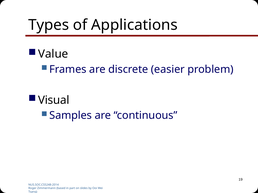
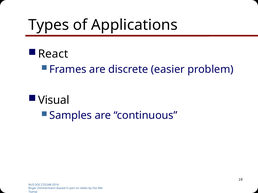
Value: Value -> React (53, 54)
